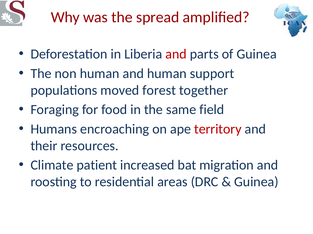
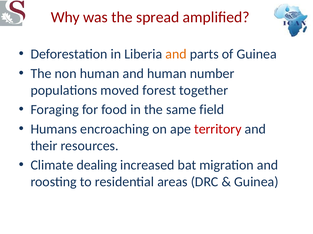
and colour: red -> orange (176, 54)
support: support -> number (212, 74)
patient: patient -> dealing (97, 166)
